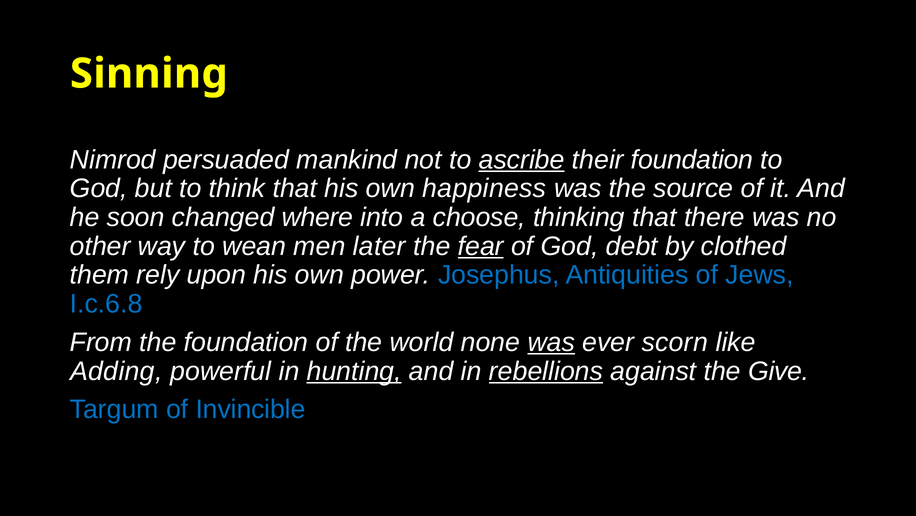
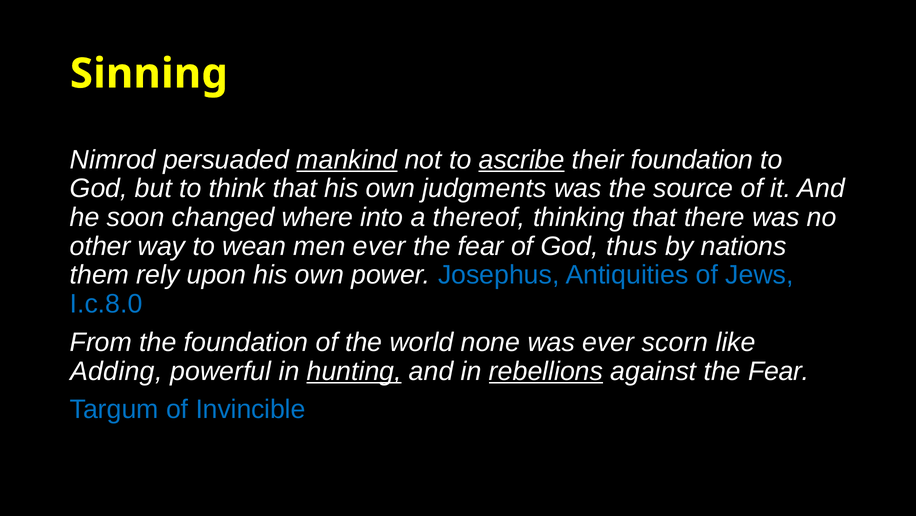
mankind underline: none -> present (347, 160)
happiness: happiness -> judgments (484, 188)
choose: choose -> thereof (479, 217)
men later: later -> ever (379, 246)
fear underline: present -> none (481, 246)
debt: debt -> thus (632, 246)
clothed: clothed -> nations (744, 246)
I.c.6.8: I.c.6.8 -> I.c.8.0 (106, 304)
was underline: present -> none (551, 342)
against the Give: Give -> Fear (779, 371)
